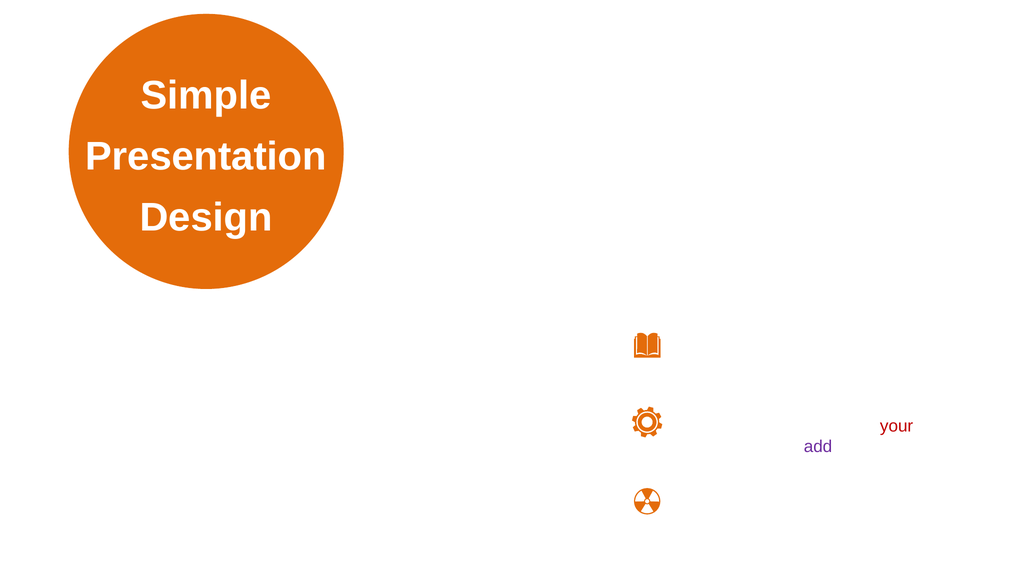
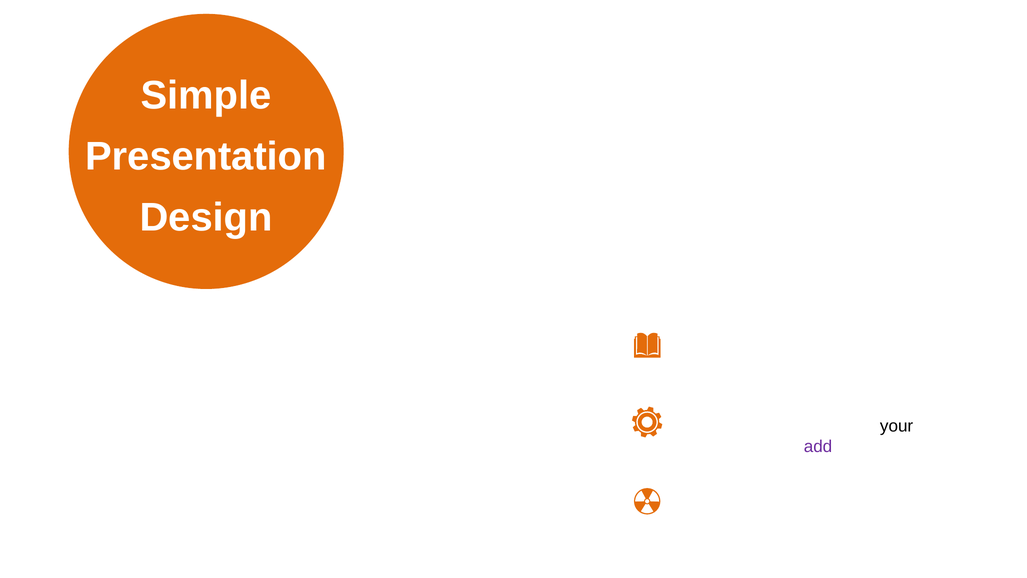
your colour: red -> black (897, 426)
